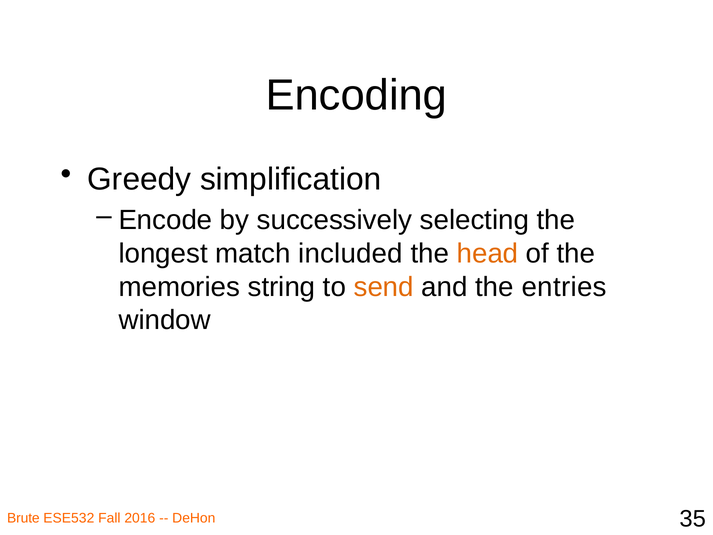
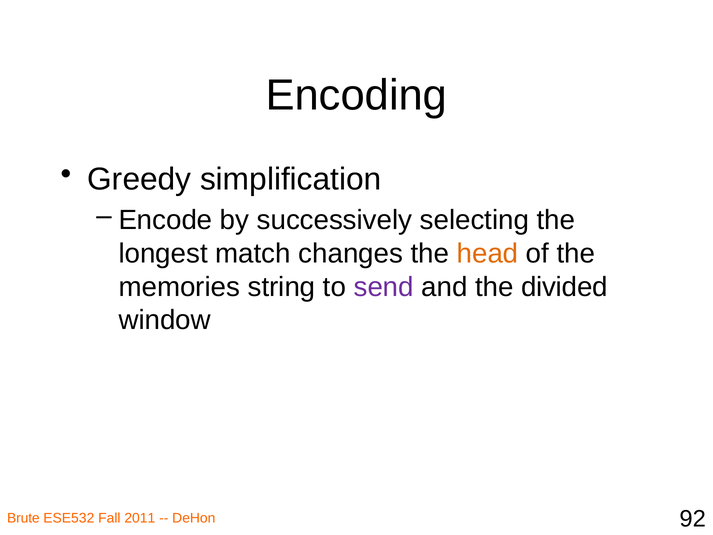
included: included -> changes (351, 254)
send colour: orange -> purple (384, 287)
entries: entries -> divided (564, 287)
2016: 2016 -> 2011 (140, 518)
35: 35 -> 92 (693, 519)
